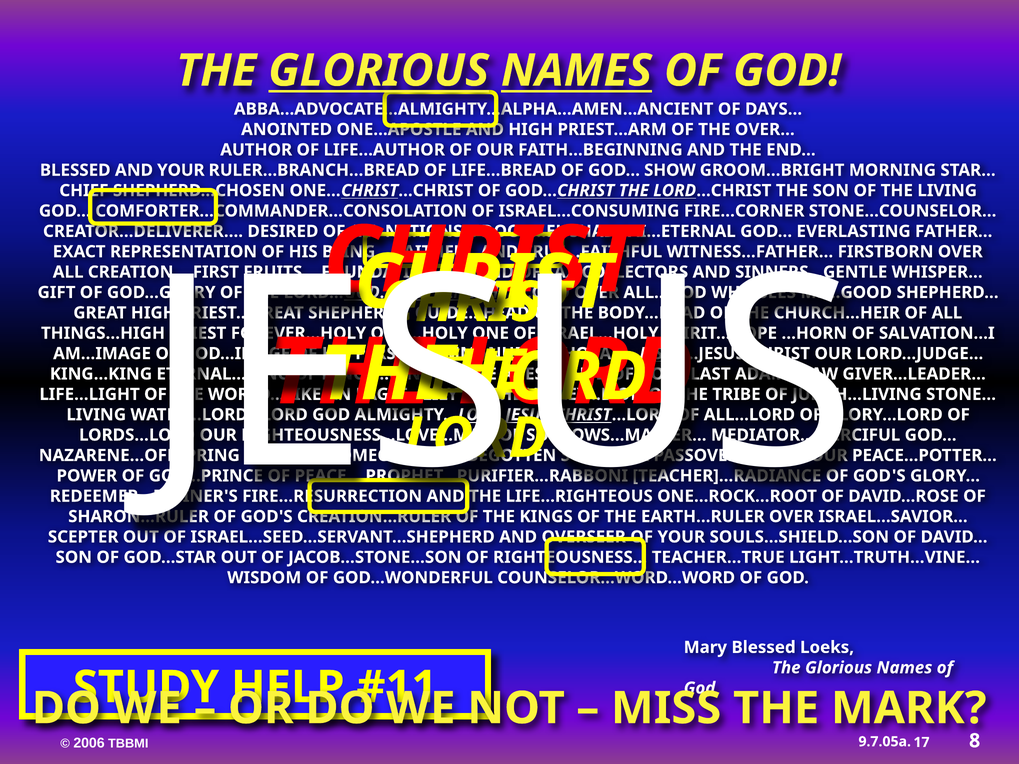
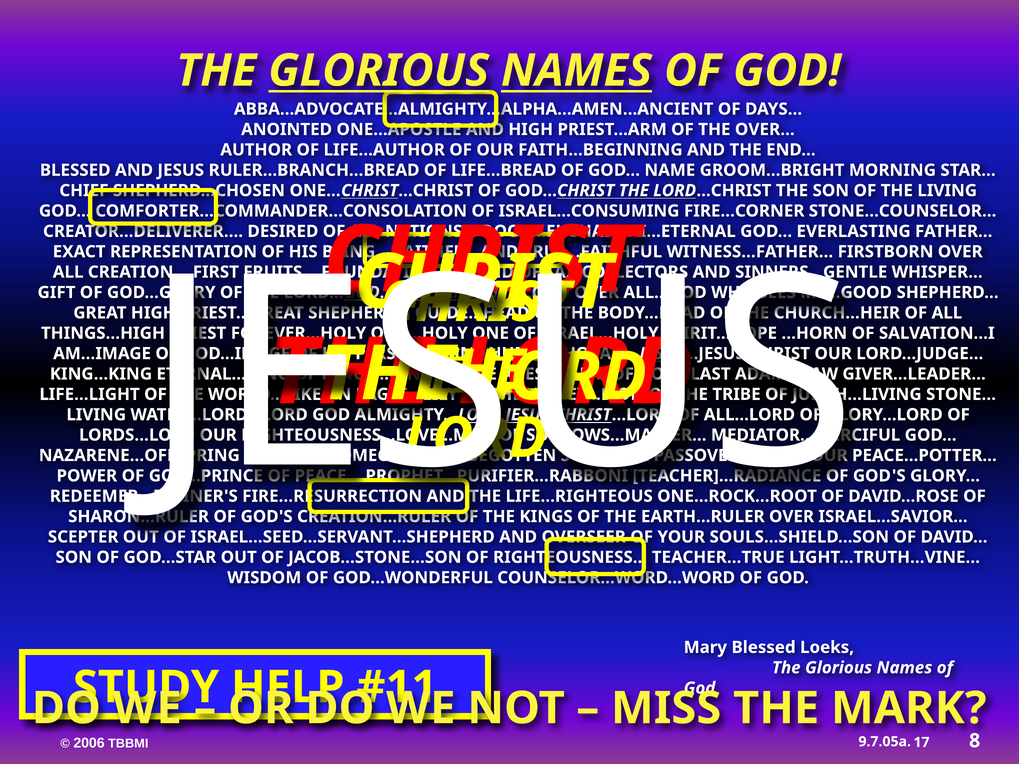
AND YOUR: YOUR -> JESUS (181, 170)
SHOW: SHOW -> NAME (670, 170)
